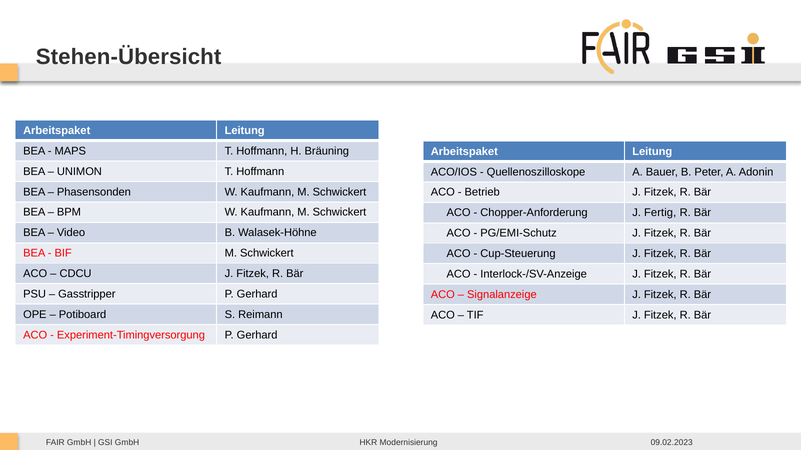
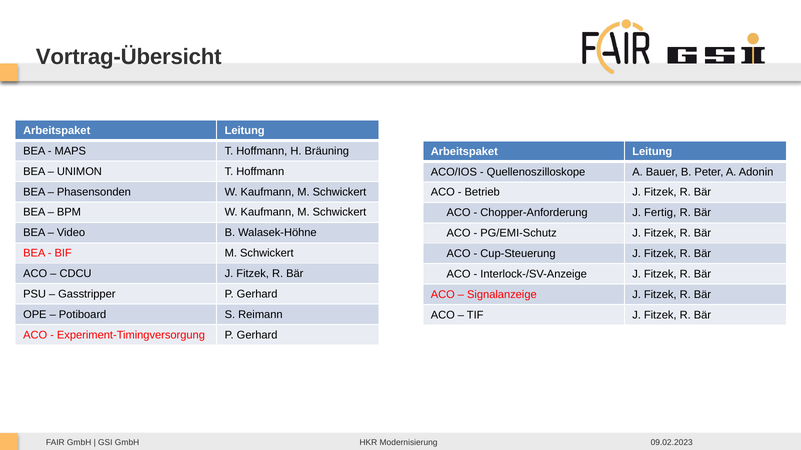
Stehen-Übersicht: Stehen-Übersicht -> Vortrag-Übersicht (129, 57)
